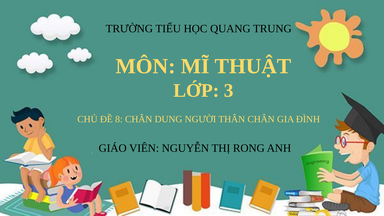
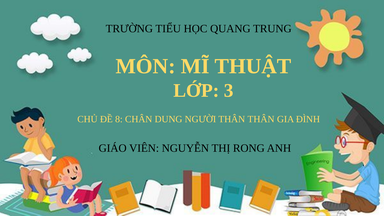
THÂN CHÂN: CHÂN -> THÂN (261, 119)
